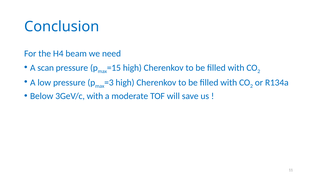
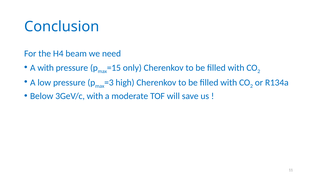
A scan: scan -> with (46, 68)
high: high -> only (132, 68)
